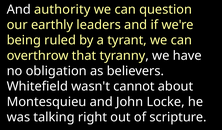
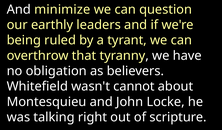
authority: authority -> minimize (62, 9)
